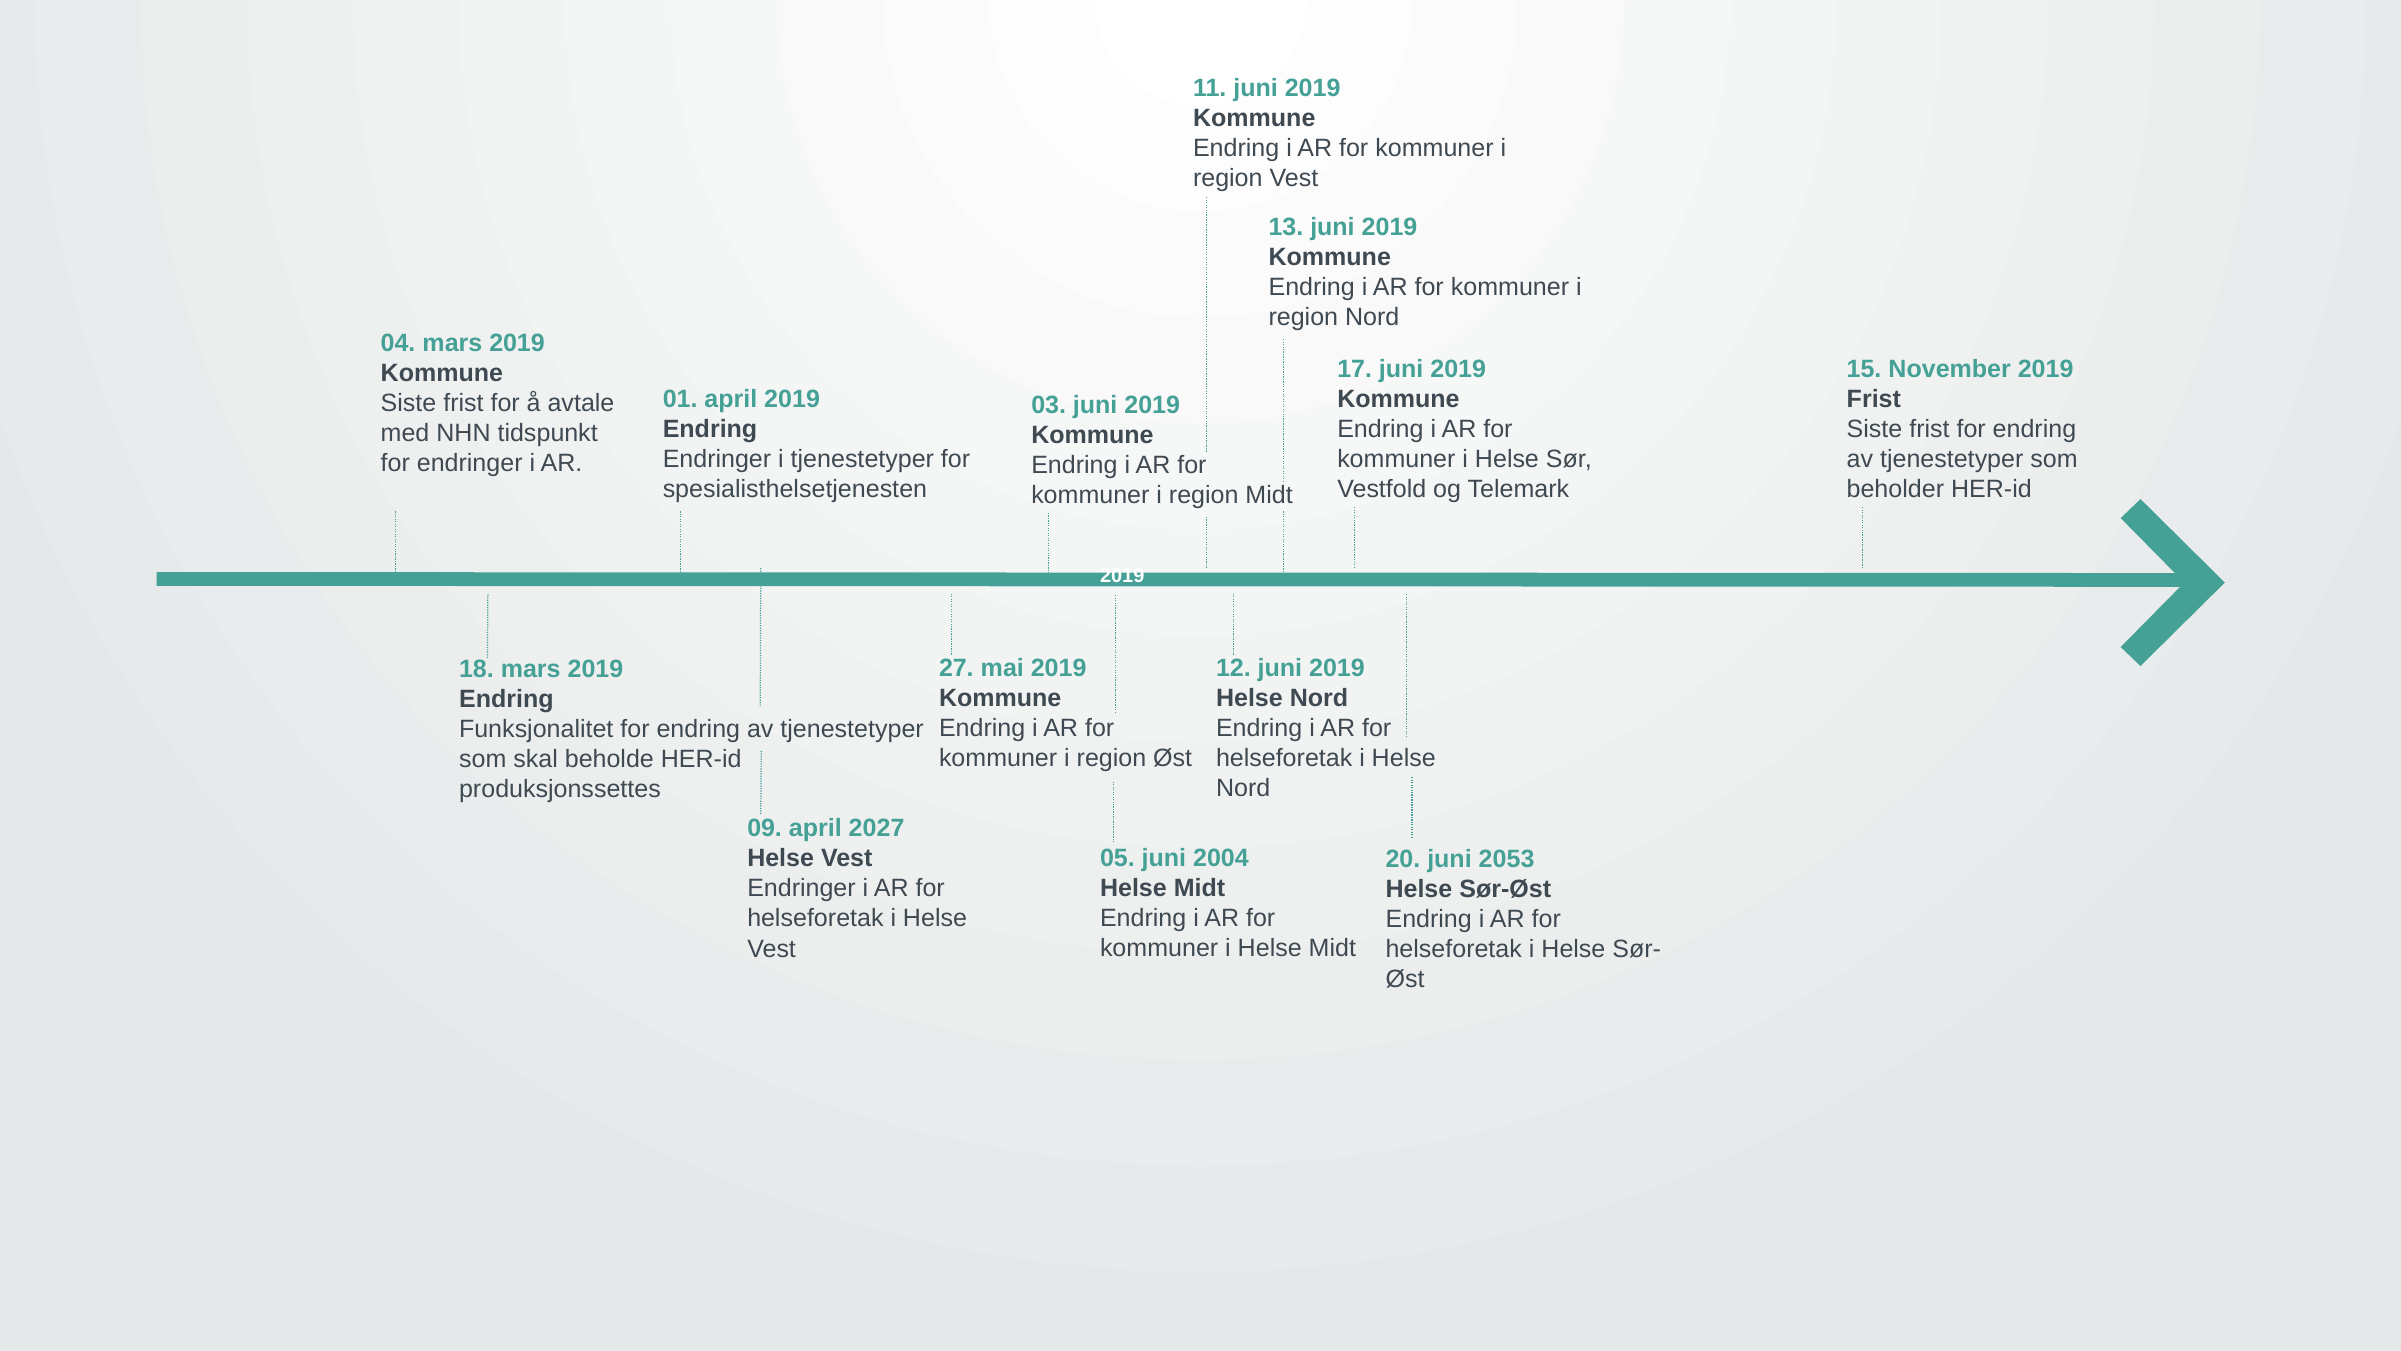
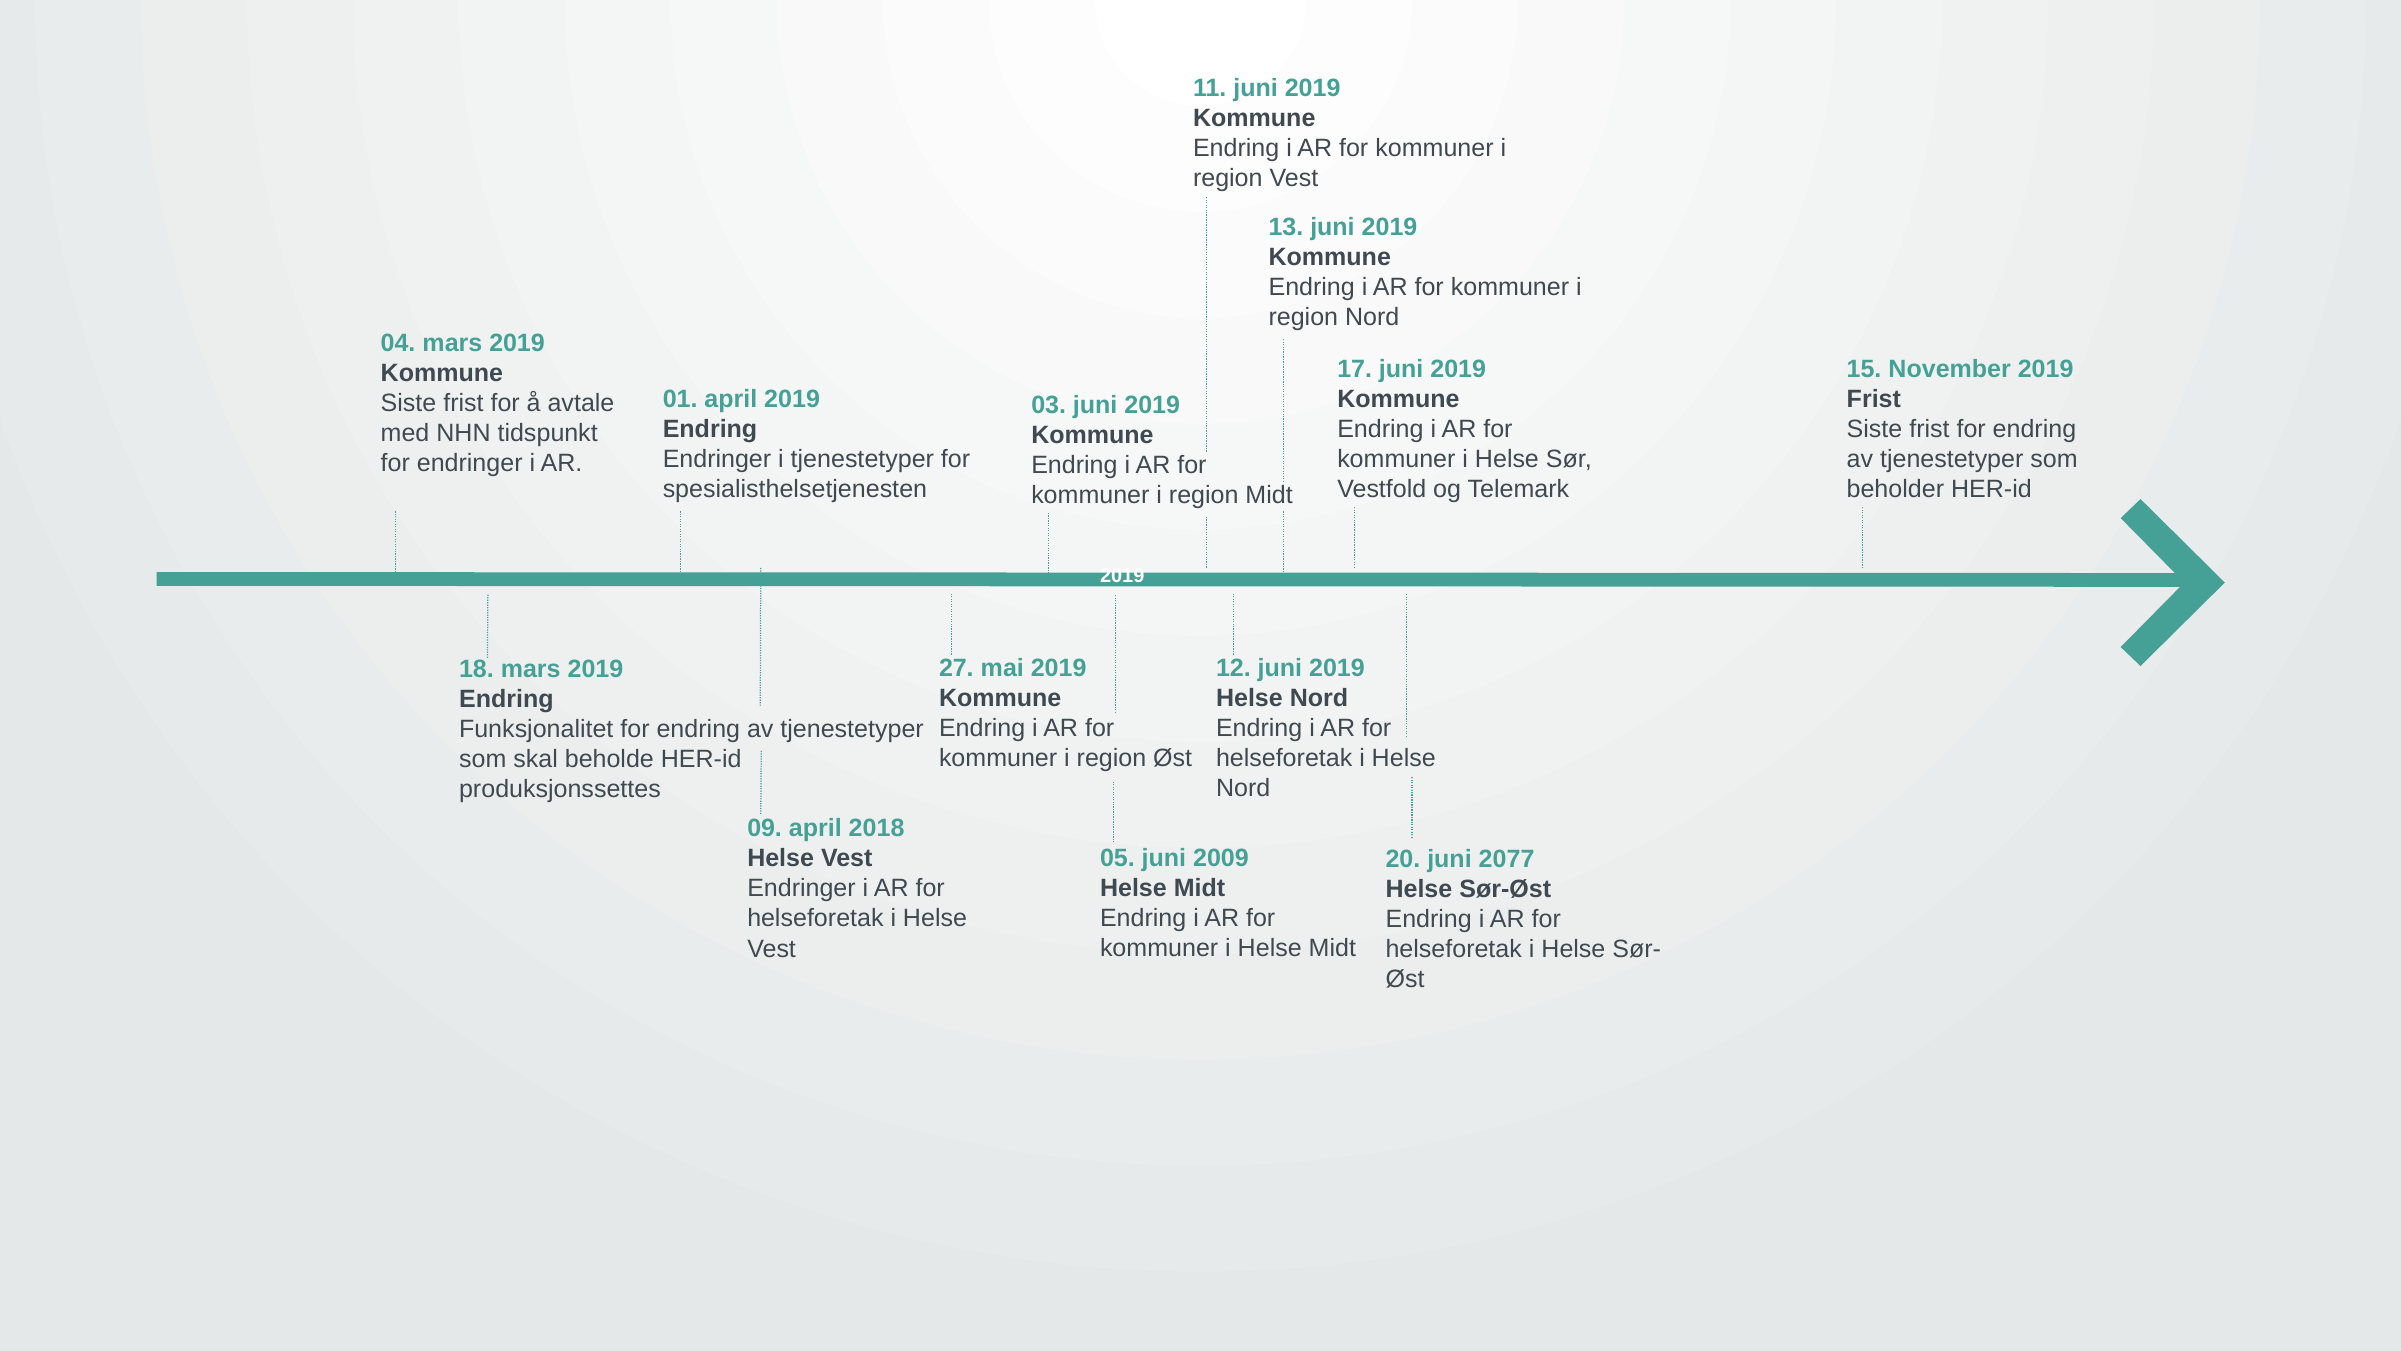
2027: 2027 -> 2018 (877, 828)
2004: 2004 -> 2009 (1221, 858)
2053: 2053 -> 2077 (1507, 859)
